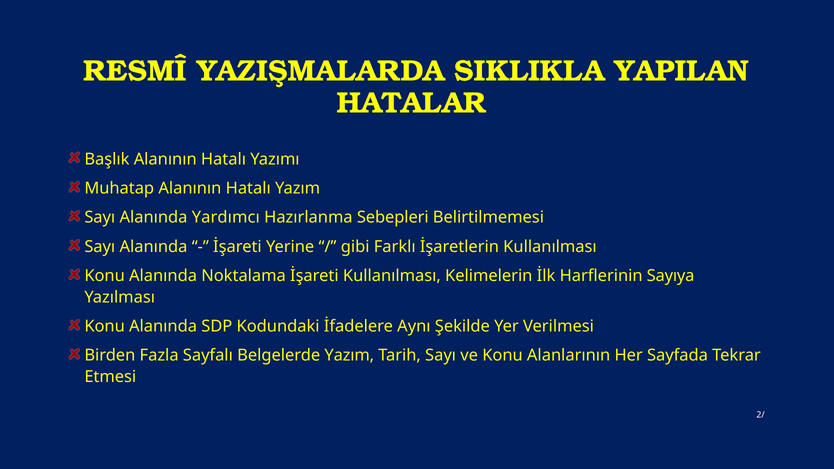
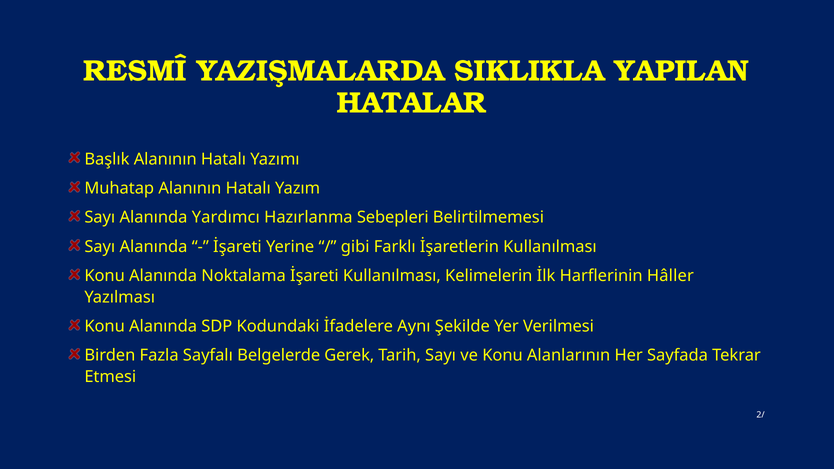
Sayıya: Sayıya -> Hâller (670, 276)
Belgelerde Yazım: Yazım -> Gerek (349, 356)
